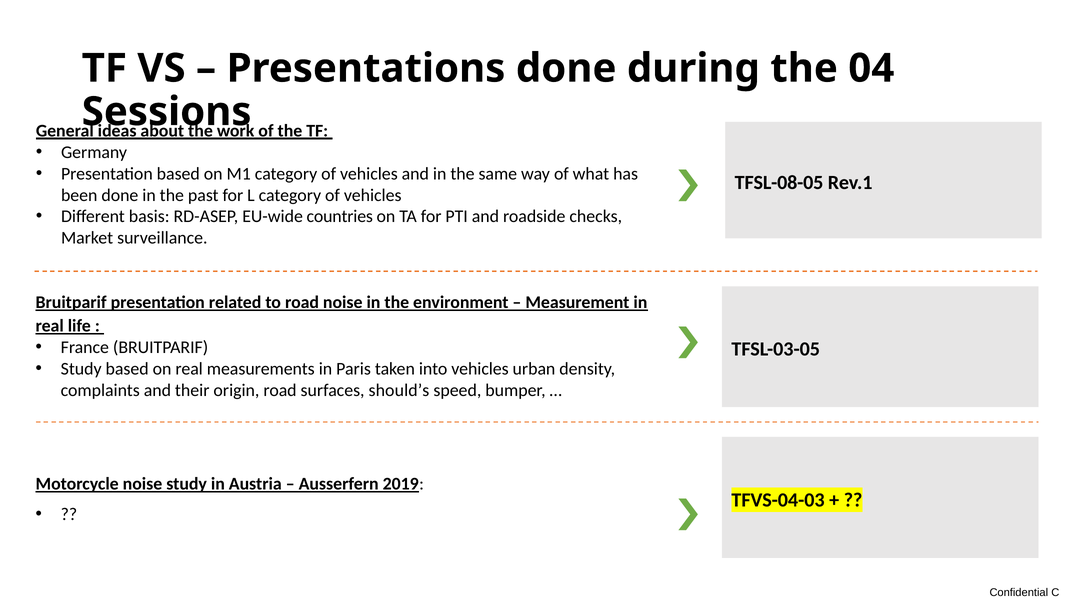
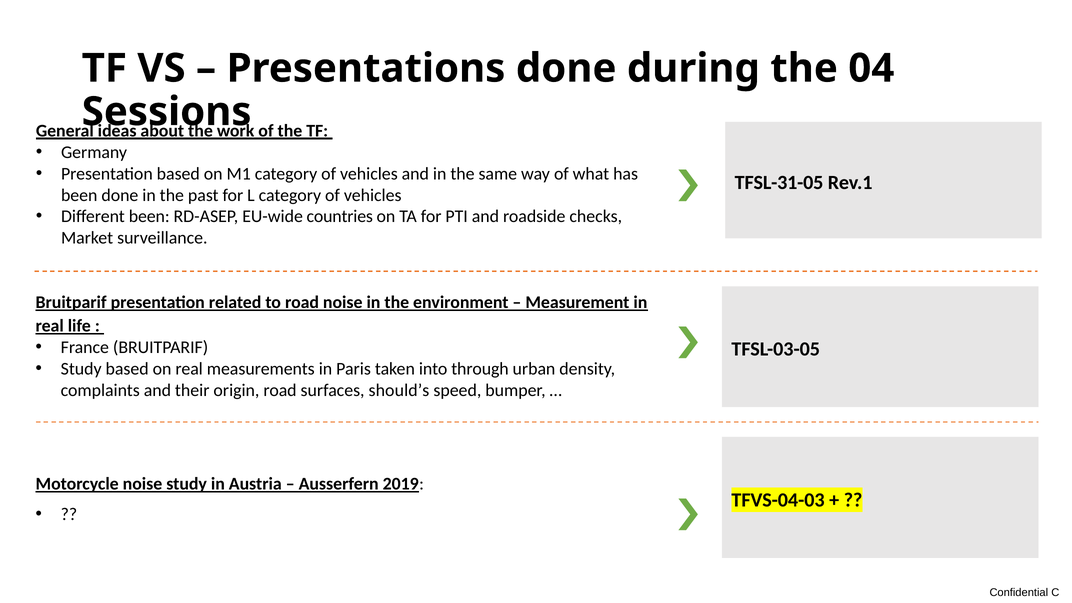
TFSL-08-05: TFSL-08-05 -> TFSL-31-05 (779, 183)
Different basis: basis -> been (149, 217)
into vehicles: vehicles -> through (480, 369)
